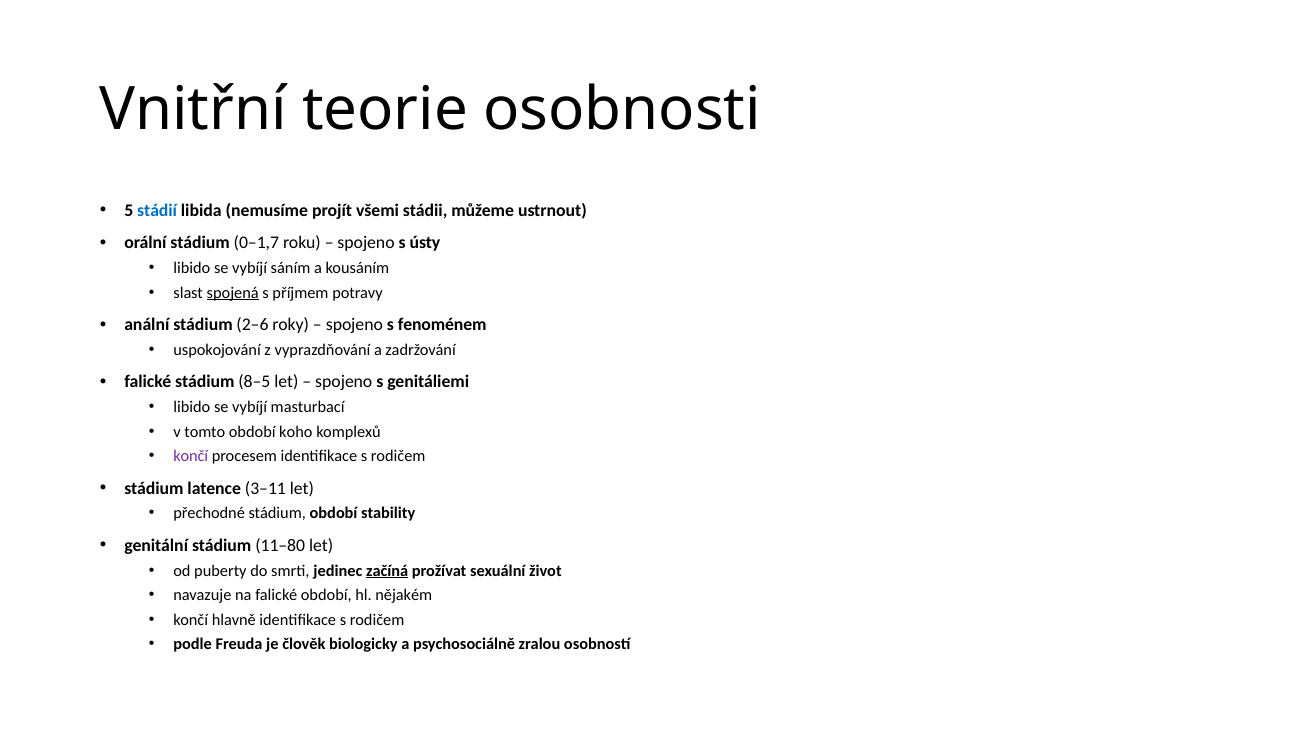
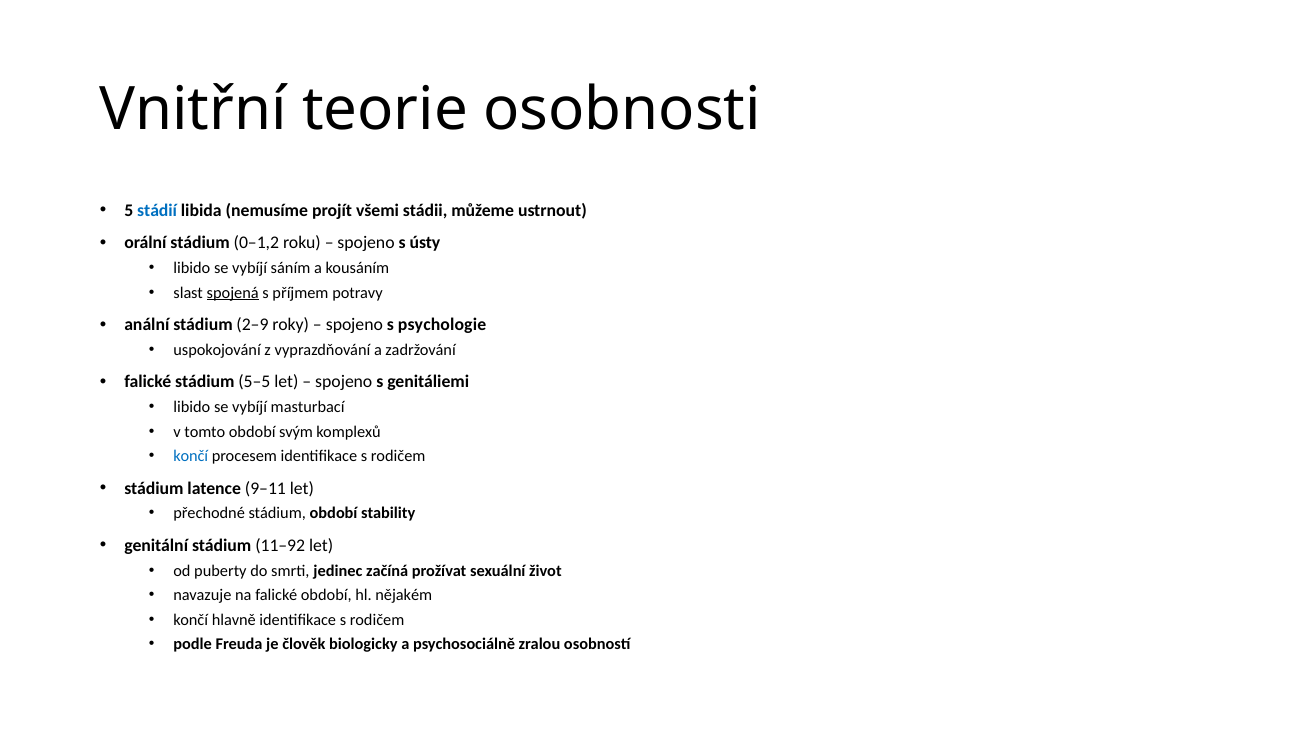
0–1,7: 0–1,7 -> 0–1,2 (256, 243)
2–6: 2–6 -> 2–9 (252, 325)
fenoménem: fenoménem -> psychologie (442, 325)
8–5: 8–5 -> 5–5 (254, 382)
koho: koho -> svým (296, 432)
končí colour: purple -> blue (191, 456)
3–11: 3–11 -> 9–11 (265, 488)
11–80: 11–80 -> 11–92 (280, 546)
začíná underline: present -> none (387, 571)
